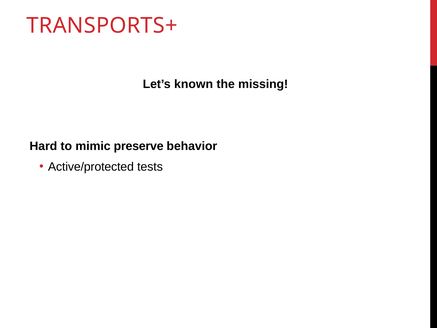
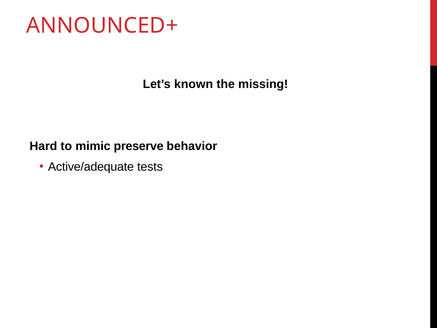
TRANSPORTS+: TRANSPORTS+ -> ANNOUNCED+ (102, 26)
Active/protected: Active/protected -> Active/adequate (91, 167)
